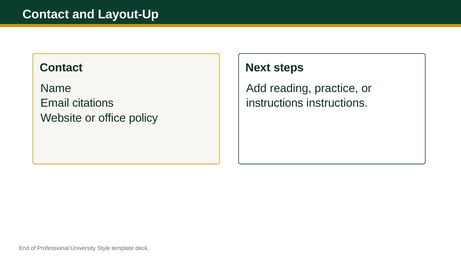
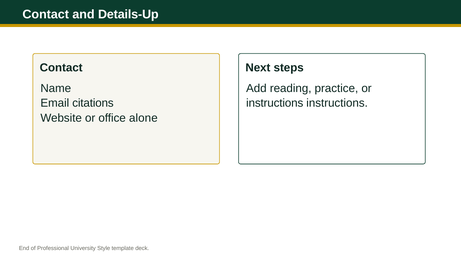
Layout-Up: Layout-Up -> Details-Up (128, 14)
policy: policy -> alone (143, 118)
